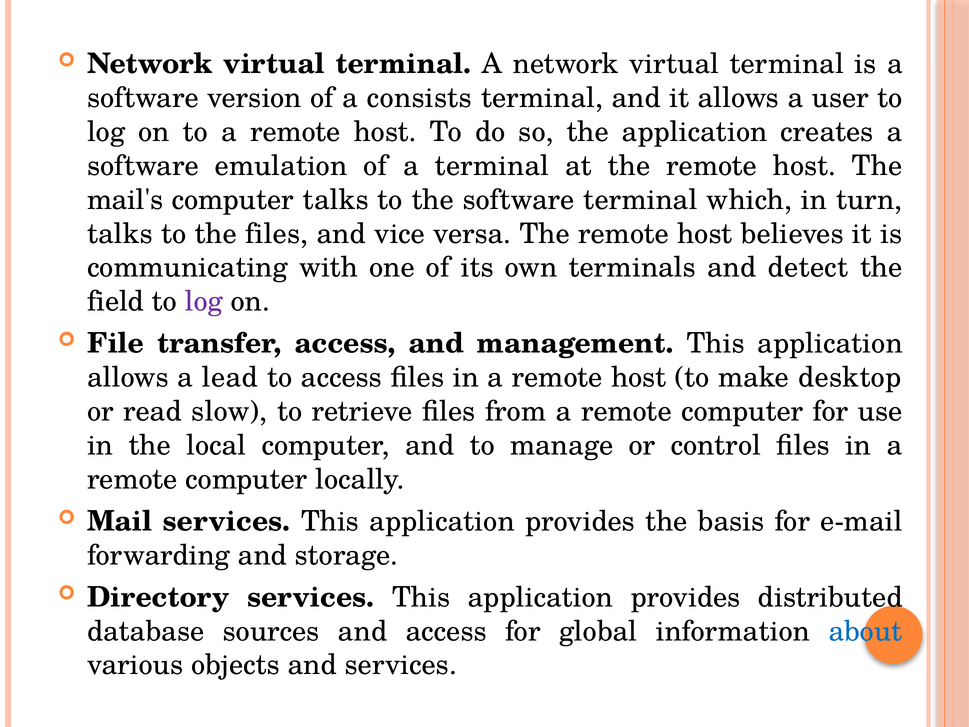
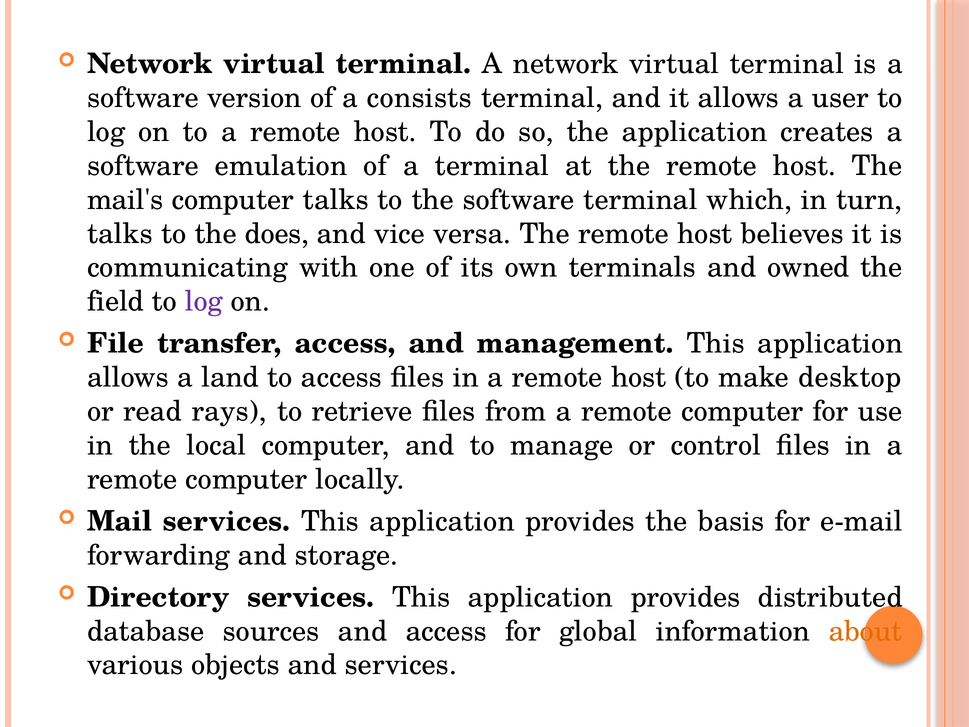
the files: files -> does (277, 234)
detect: detect -> owned (808, 268)
lead: lead -> land (230, 377)
slow: slow -> rays (229, 411)
about colour: blue -> orange (865, 631)
